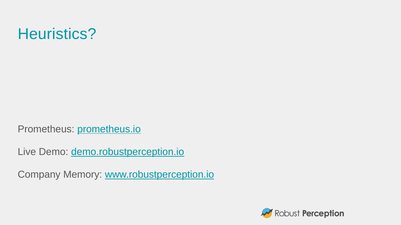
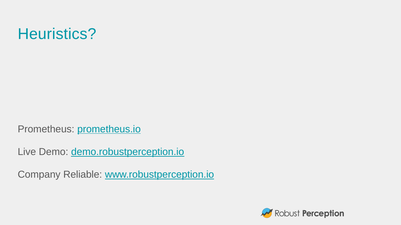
Memory: Memory -> Reliable (83, 175)
